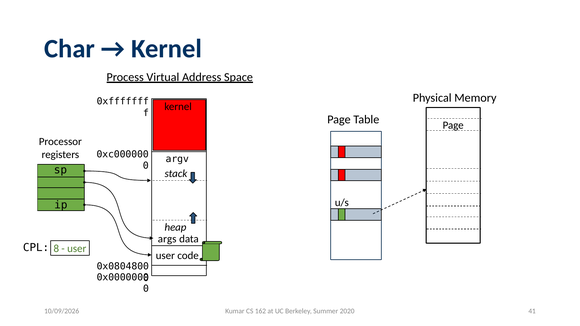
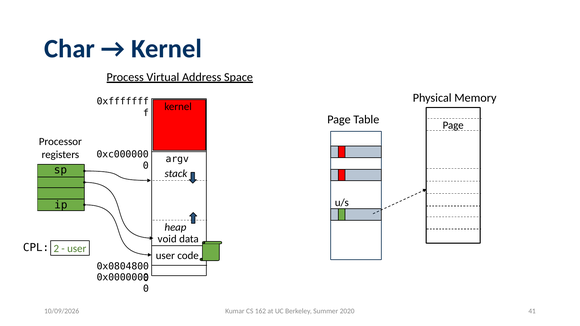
args: args -> void (167, 239)
8: 8 -> 2 (56, 249)
